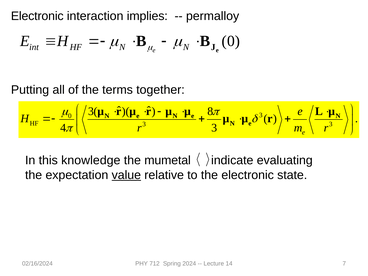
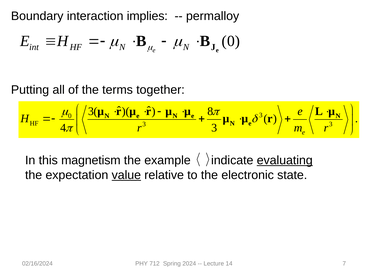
Electronic: Electronic -> Boundary (37, 16)
knowledge: knowledge -> magnetism (91, 160)
mumetal: mumetal -> example (168, 160)
evaluating underline: none -> present (285, 160)
